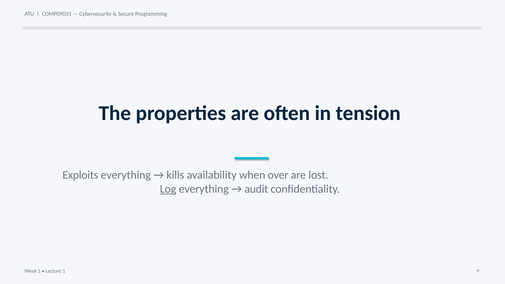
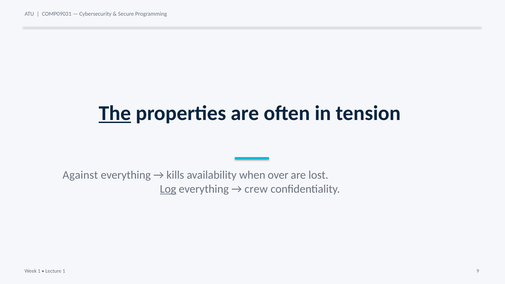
The underline: none -> present (115, 113)
Exploits: Exploits -> Against (80, 175)
audit: audit -> crew (256, 189)
